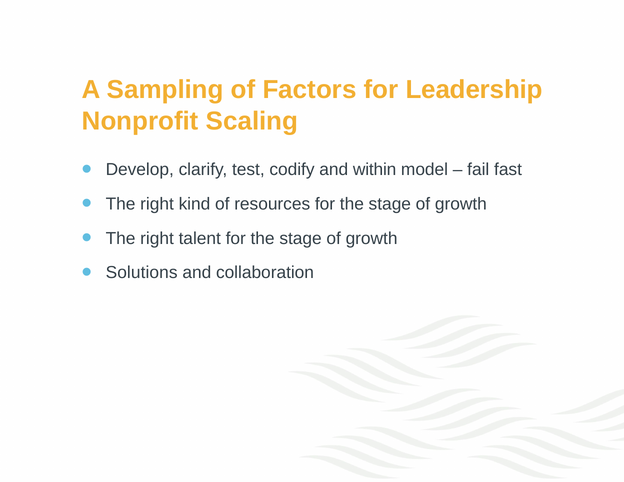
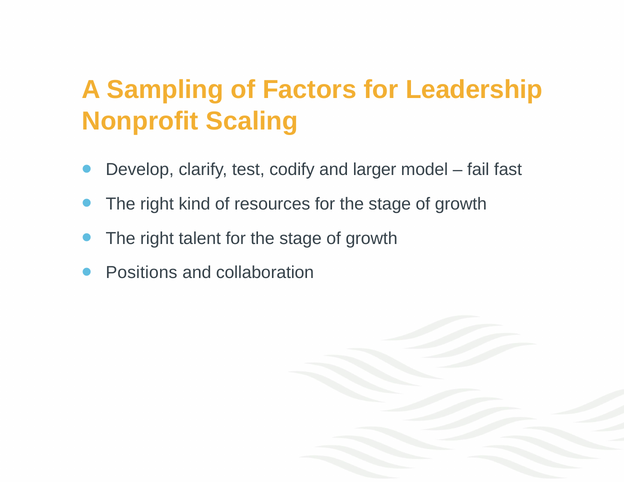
within: within -> larger (375, 170)
Solutions: Solutions -> Positions (142, 273)
